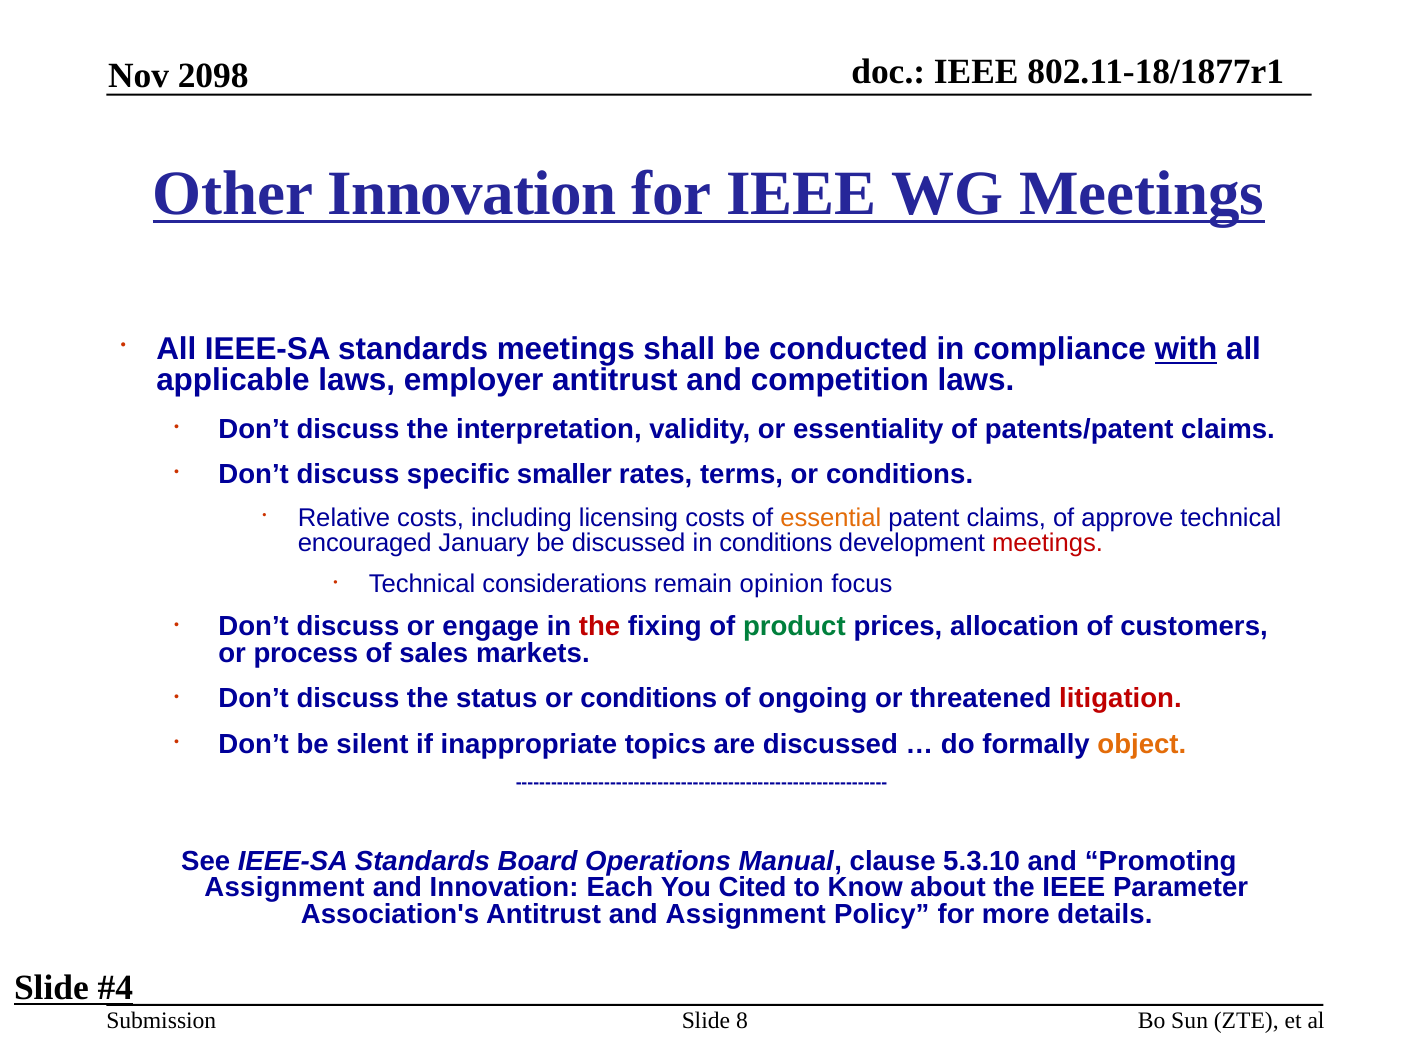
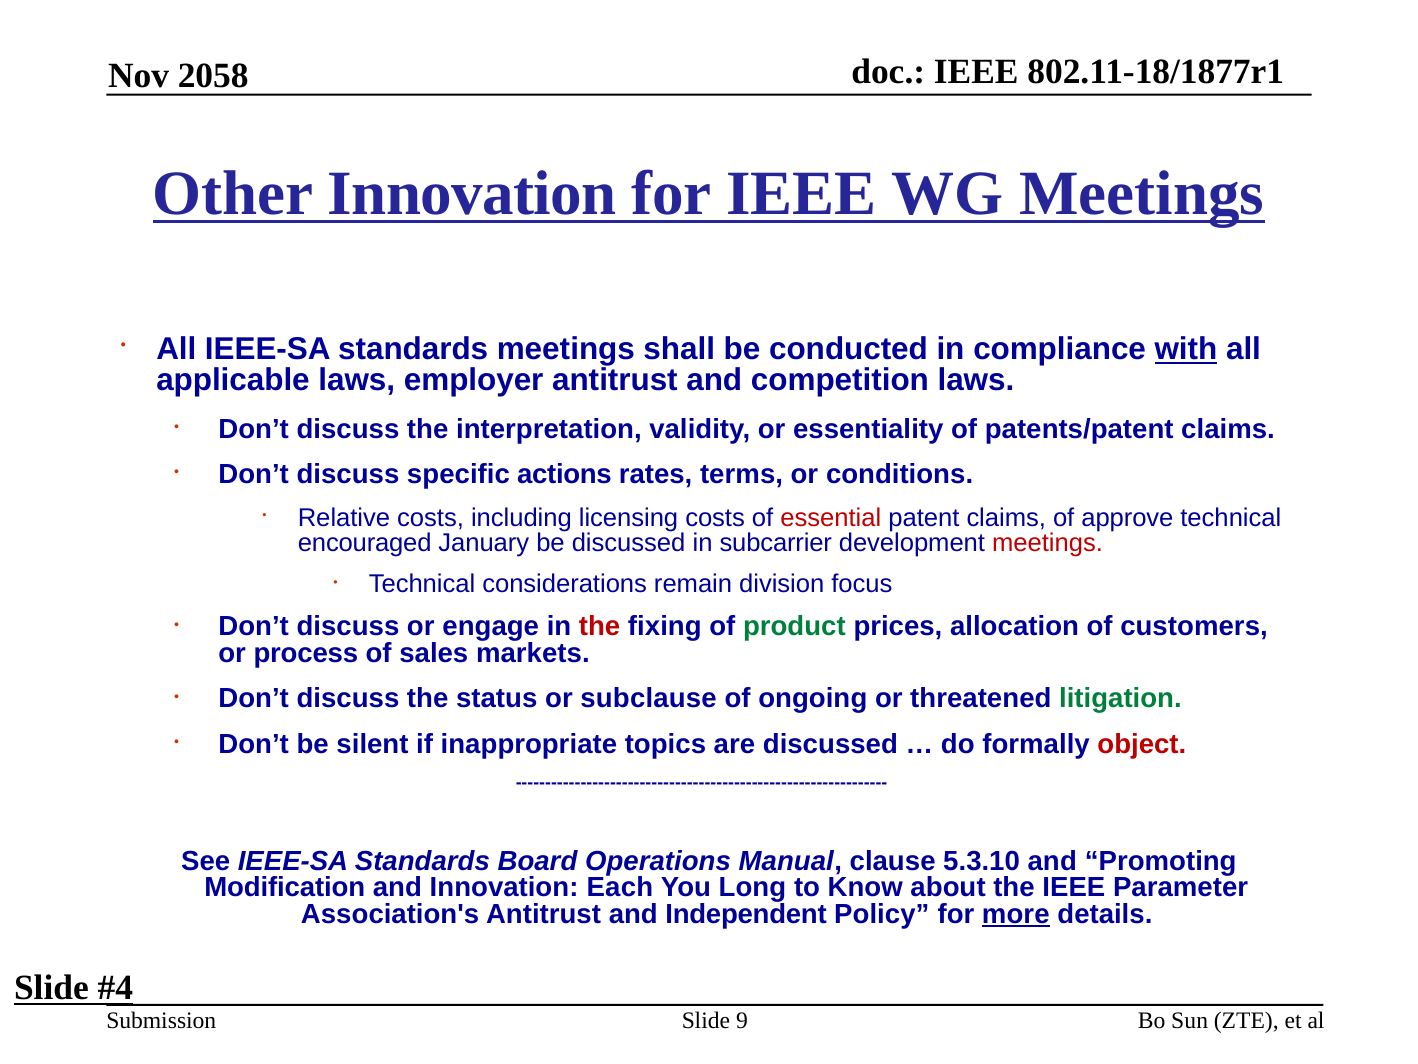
2098: 2098 -> 2058 (213, 76)
smaller: smaller -> actions (564, 474)
essential colour: orange -> red (831, 518)
in conditions: conditions -> subcarrier (776, 542)
opinion: opinion -> division (782, 584)
status or conditions: conditions -> subclause (649, 698)
litigation colour: red -> green (1120, 698)
object colour: orange -> red (1142, 744)
Assignment: Assignment -> Modification (285, 887)
Cited: Cited -> Long (752, 887)
and Assignment: Assignment -> Independent (746, 914)
more underline: none -> present (1016, 914)
8: 8 -> 9 (742, 1020)
